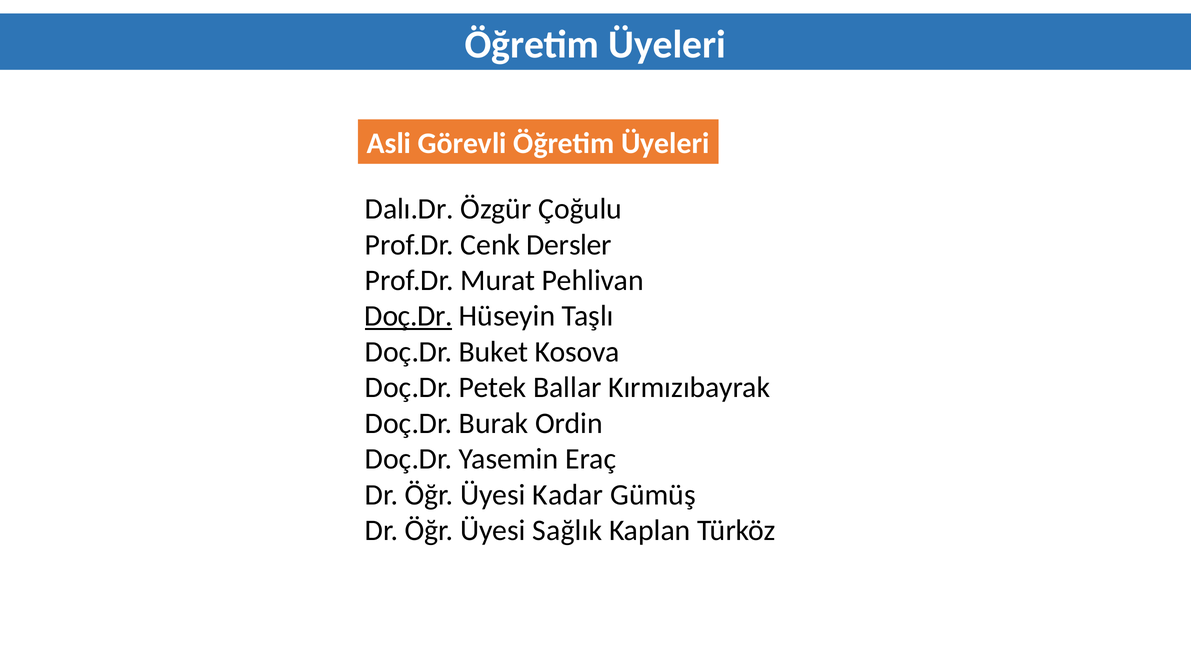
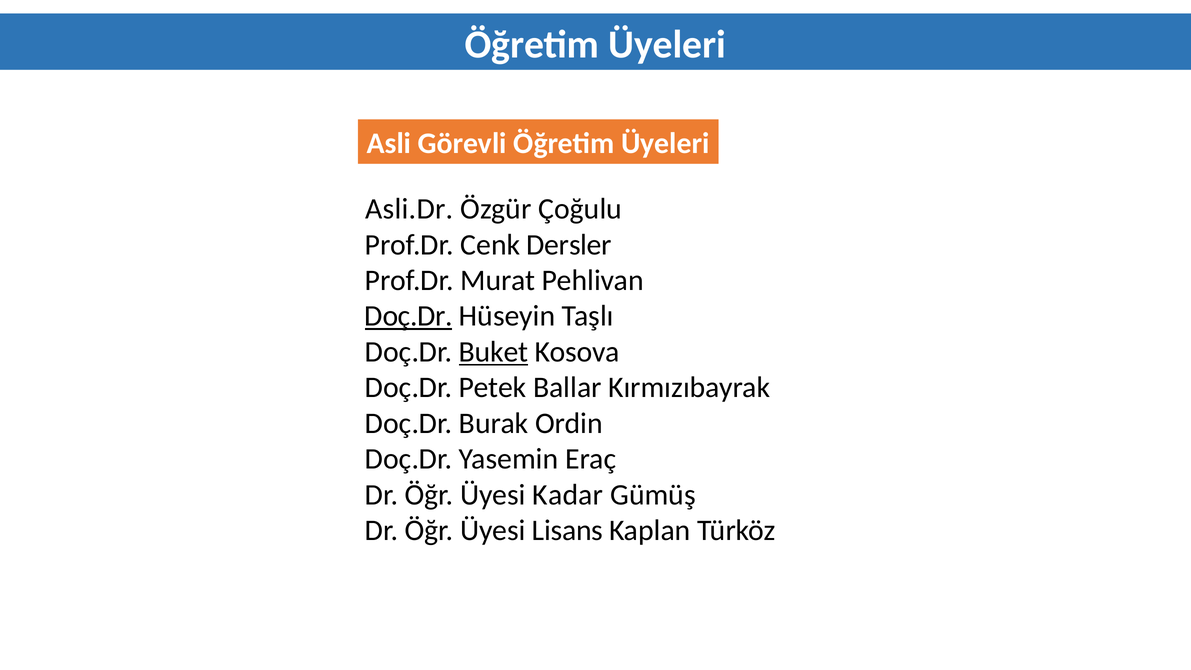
Dalı.Dr: Dalı.Dr -> Asli.Dr (409, 209)
Buket underline: none -> present (493, 352)
Sağlık: Sağlık -> Lisans (567, 531)
